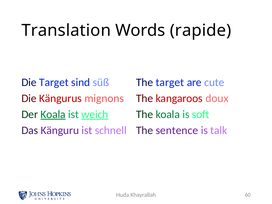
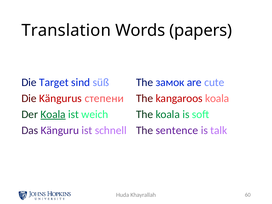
rapide: rapide -> papers (201, 30)
The target: target -> замок (170, 82)
mignons: mignons -> степени (104, 98)
kangaroos doux: doux -> koala (217, 98)
weich underline: present -> none (95, 114)
